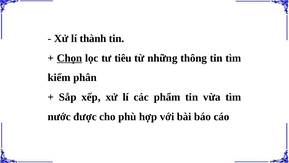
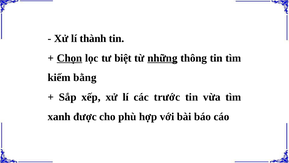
tiêu: tiêu -> biệt (123, 58)
những underline: none -> present (162, 58)
phân: phân -> bằng (85, 77)
phẩm: phẩm -> trước (167, 97)
nước: nước -> xanh (59, 116)
